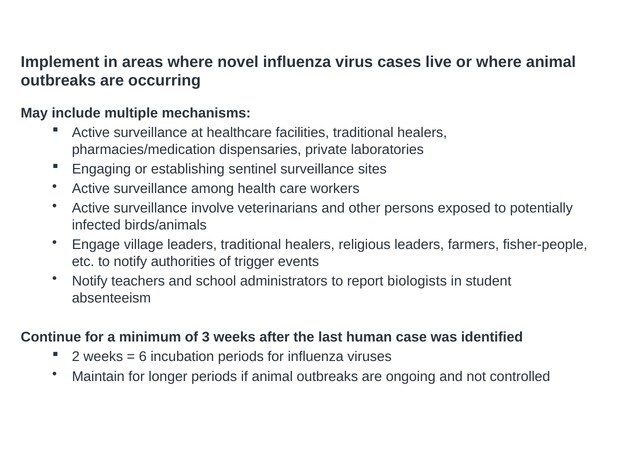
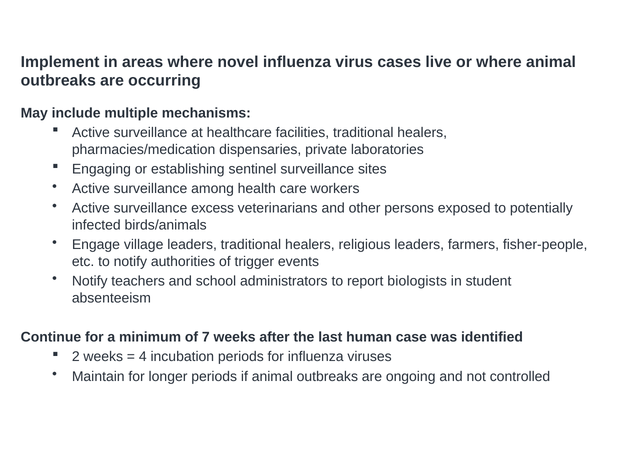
involve: involve -> excess (213, 208)
3: 3 -> 7 (206, 337)
6: 6 -> 4 (143, 356)
